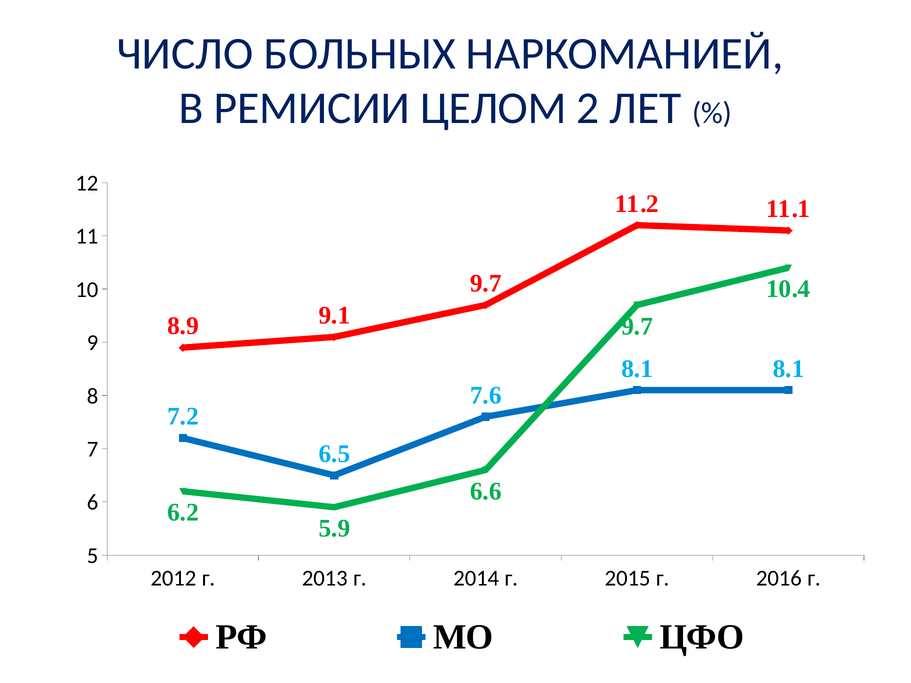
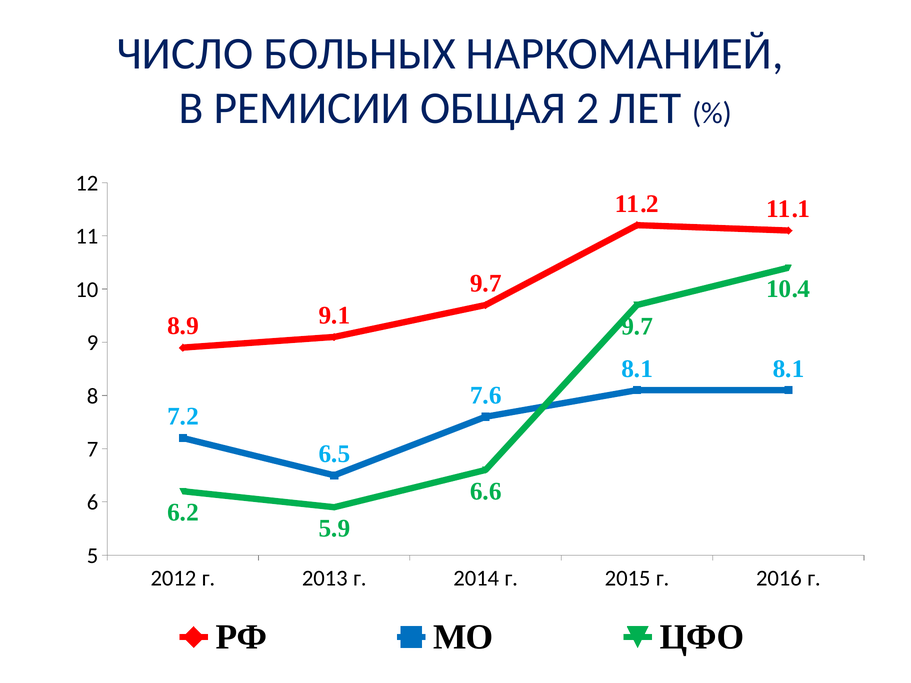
ЦЕЛОМ: ЦЕЛОМ -> ОБЩАЯ (493, 108)
